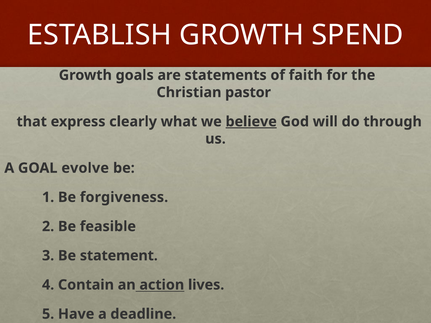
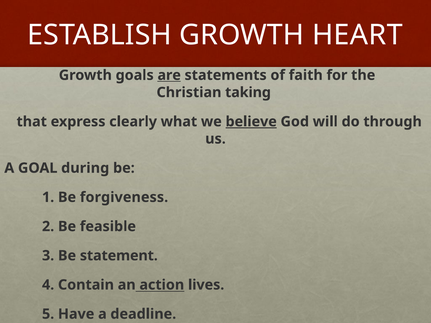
SPEND: SPEND -> HEART (357, 35)
are underline: none -> present (169, 75)
pastor: pastor -> taking (248, 92)
evolve: evolve -> during (85, 168)
